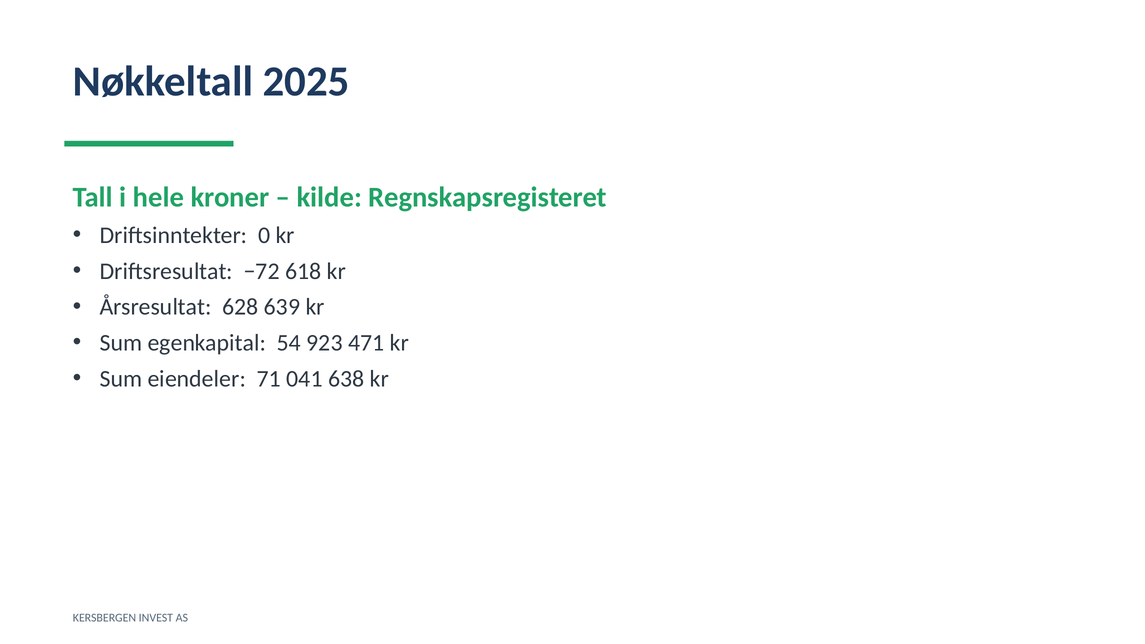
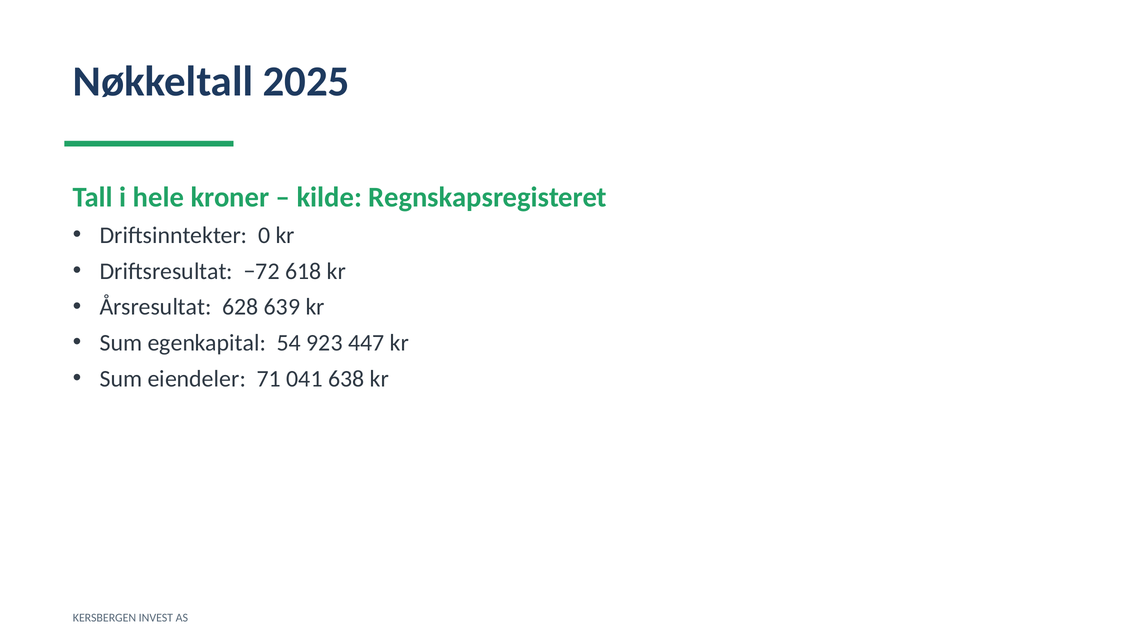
471: 471 -> 447 (366, 343)
